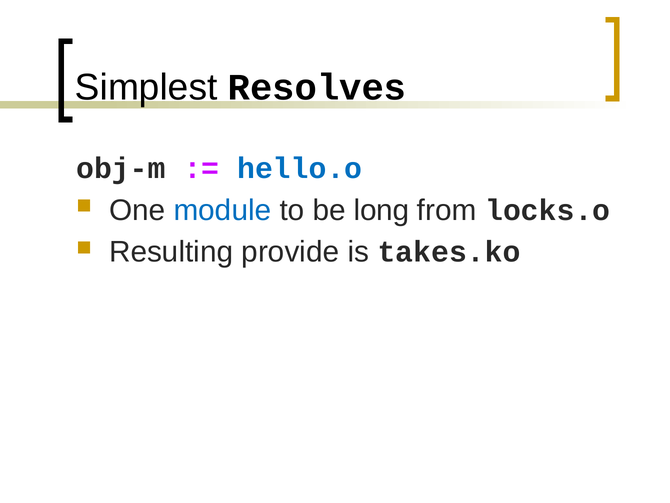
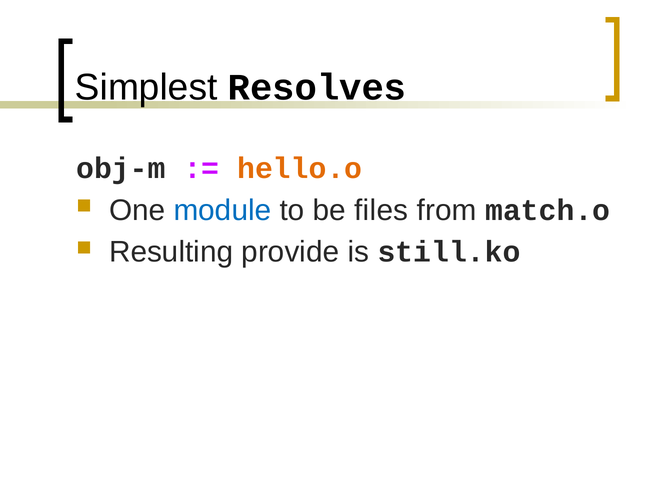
hello.o colour: blue -> orange (300, 168)
long: long -> files (381, 210)
locks.o: locks.o -> match.o (548, 210)
takes.ko: takes.ko -> still.ko (449, 252)
